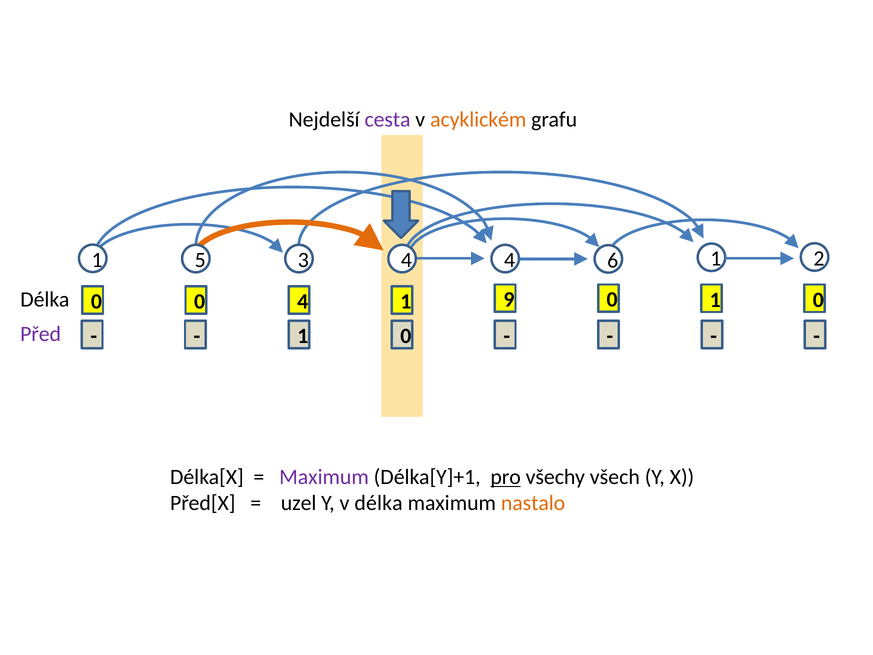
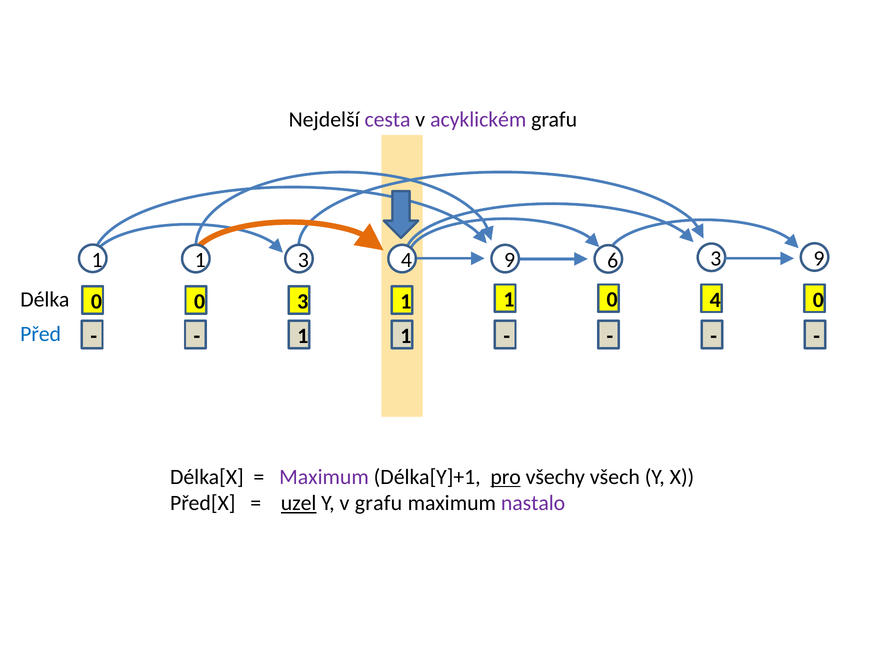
acyklickém colour: orange -> purple (478, 119)
5: 5 -> 1 (200, 260)
3 4: 4 -> 9 (510, 260)
6 2: 2 -> 9 (819, 258)
1: 1 -> 3 (716, 259)
0 4: 4 -> 3 (303, 301)
9: 9 -> 1 (509, 300)
0 1: 1 -> 4 (715, 300)
Před colour: purple -> blue (41, 334)
0: 0 -> 1 (406, 336)
uzel underline: none -> present (299, 503)
v délka: délka -> grafu (379, 503)
nastalo colour: orange -> purple (533, 503)
